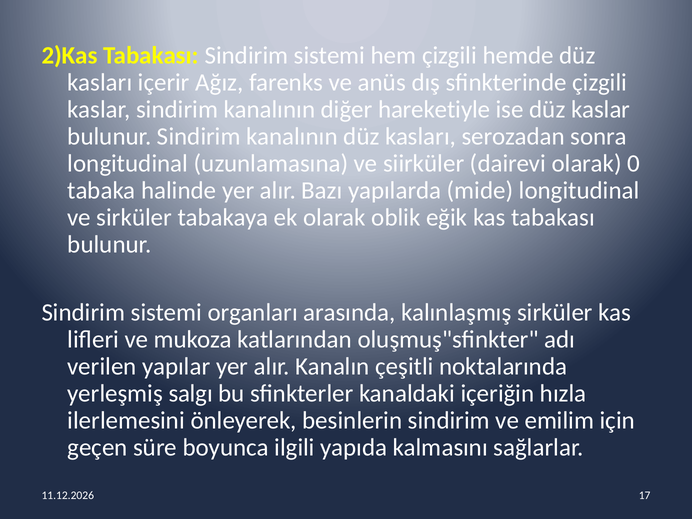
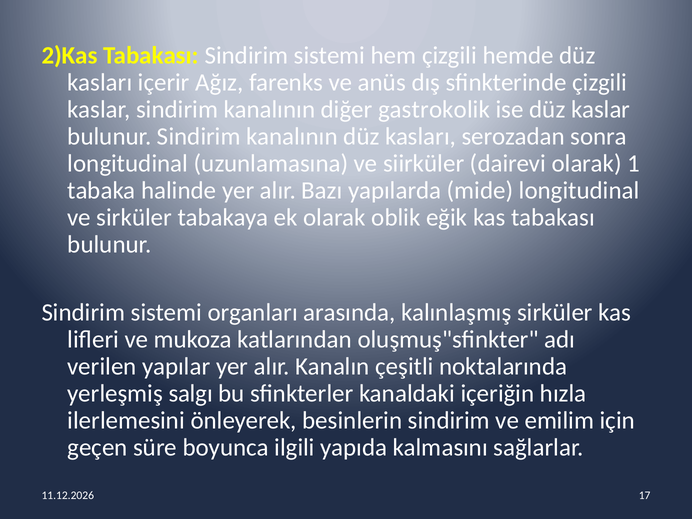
hareketiyle: hareketiyle -> gastrokolik (434, 110)
0: 0 -> 1 (634, 164)
